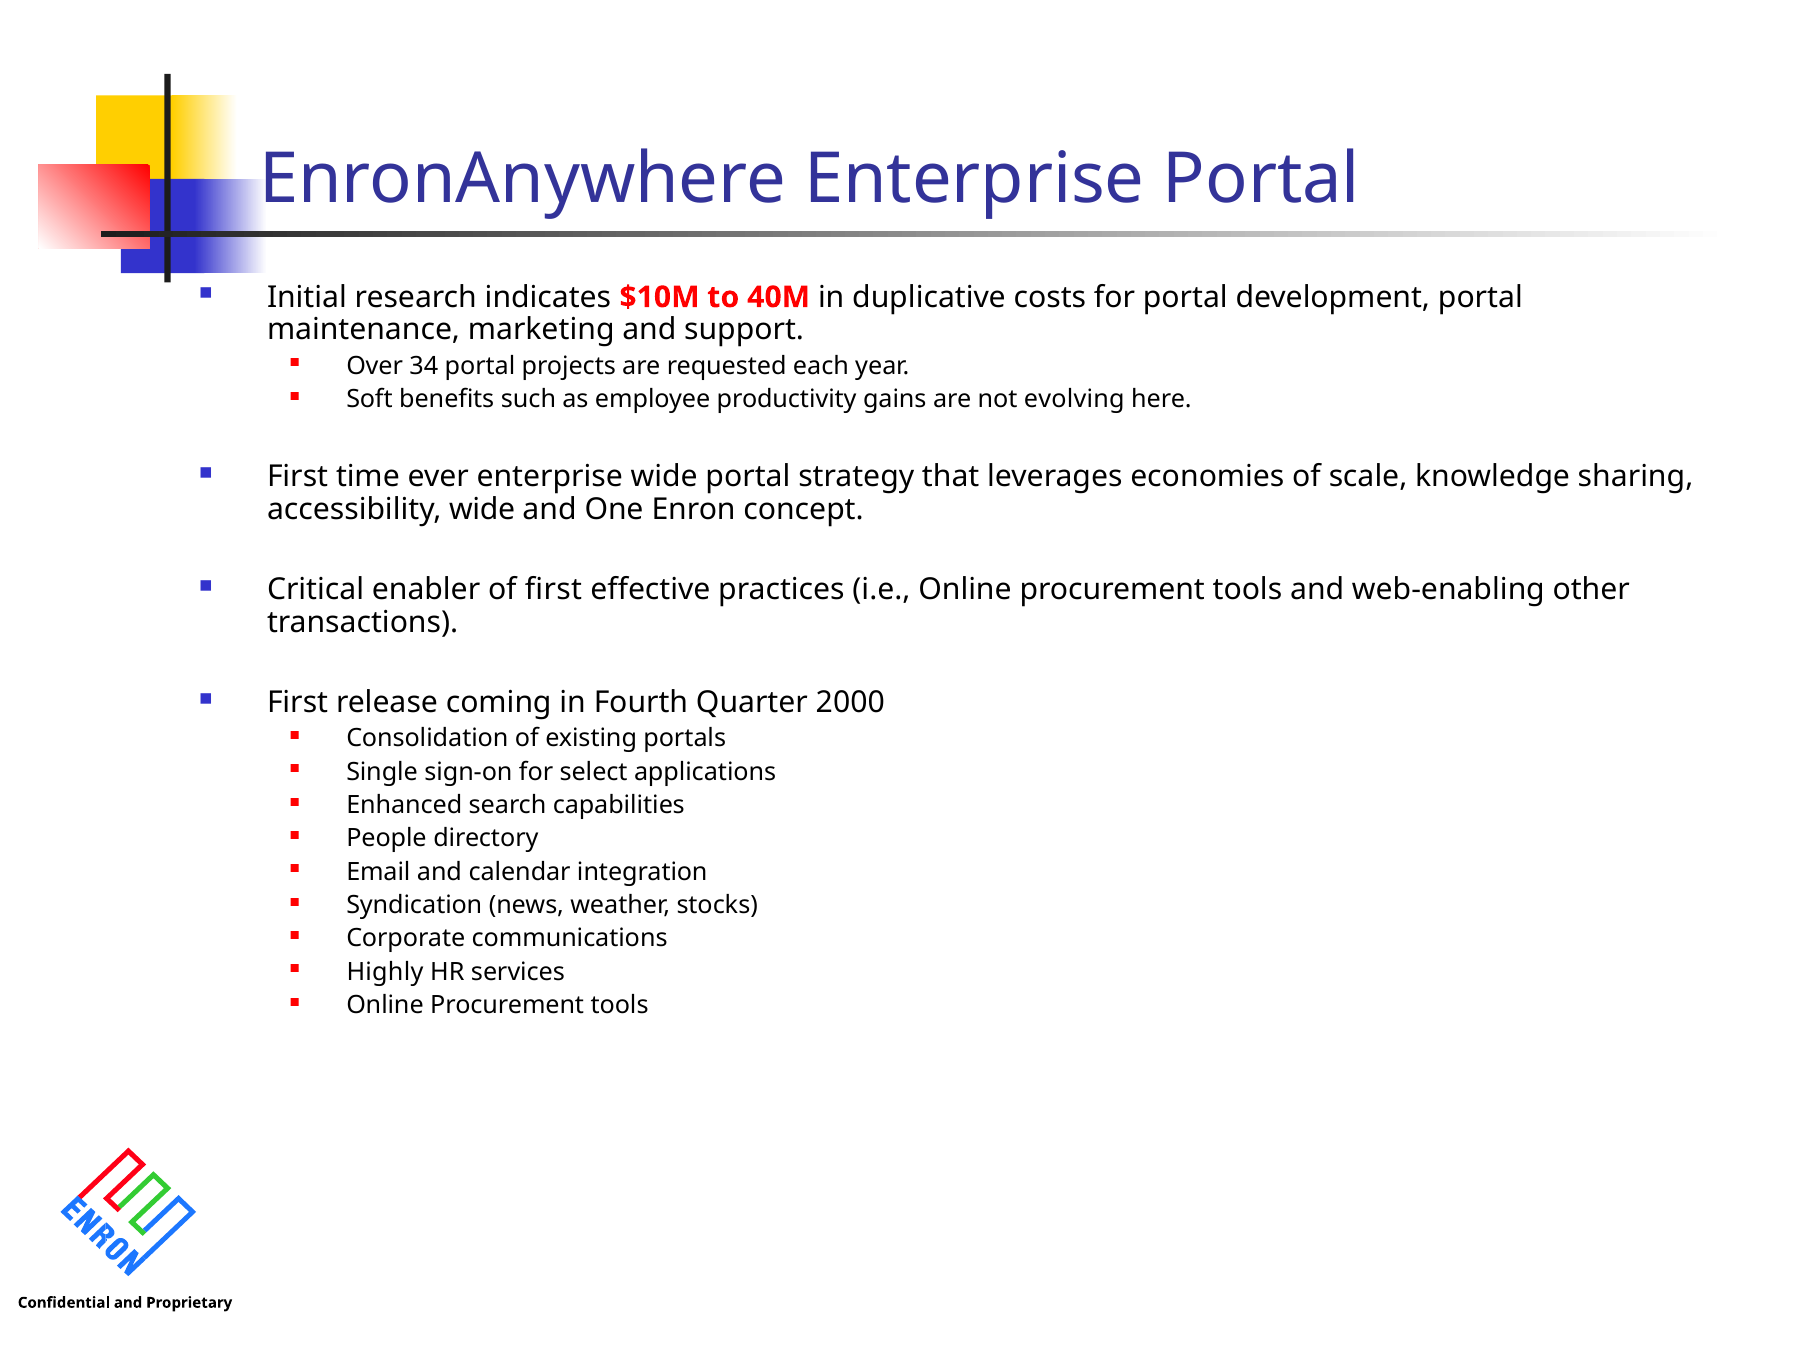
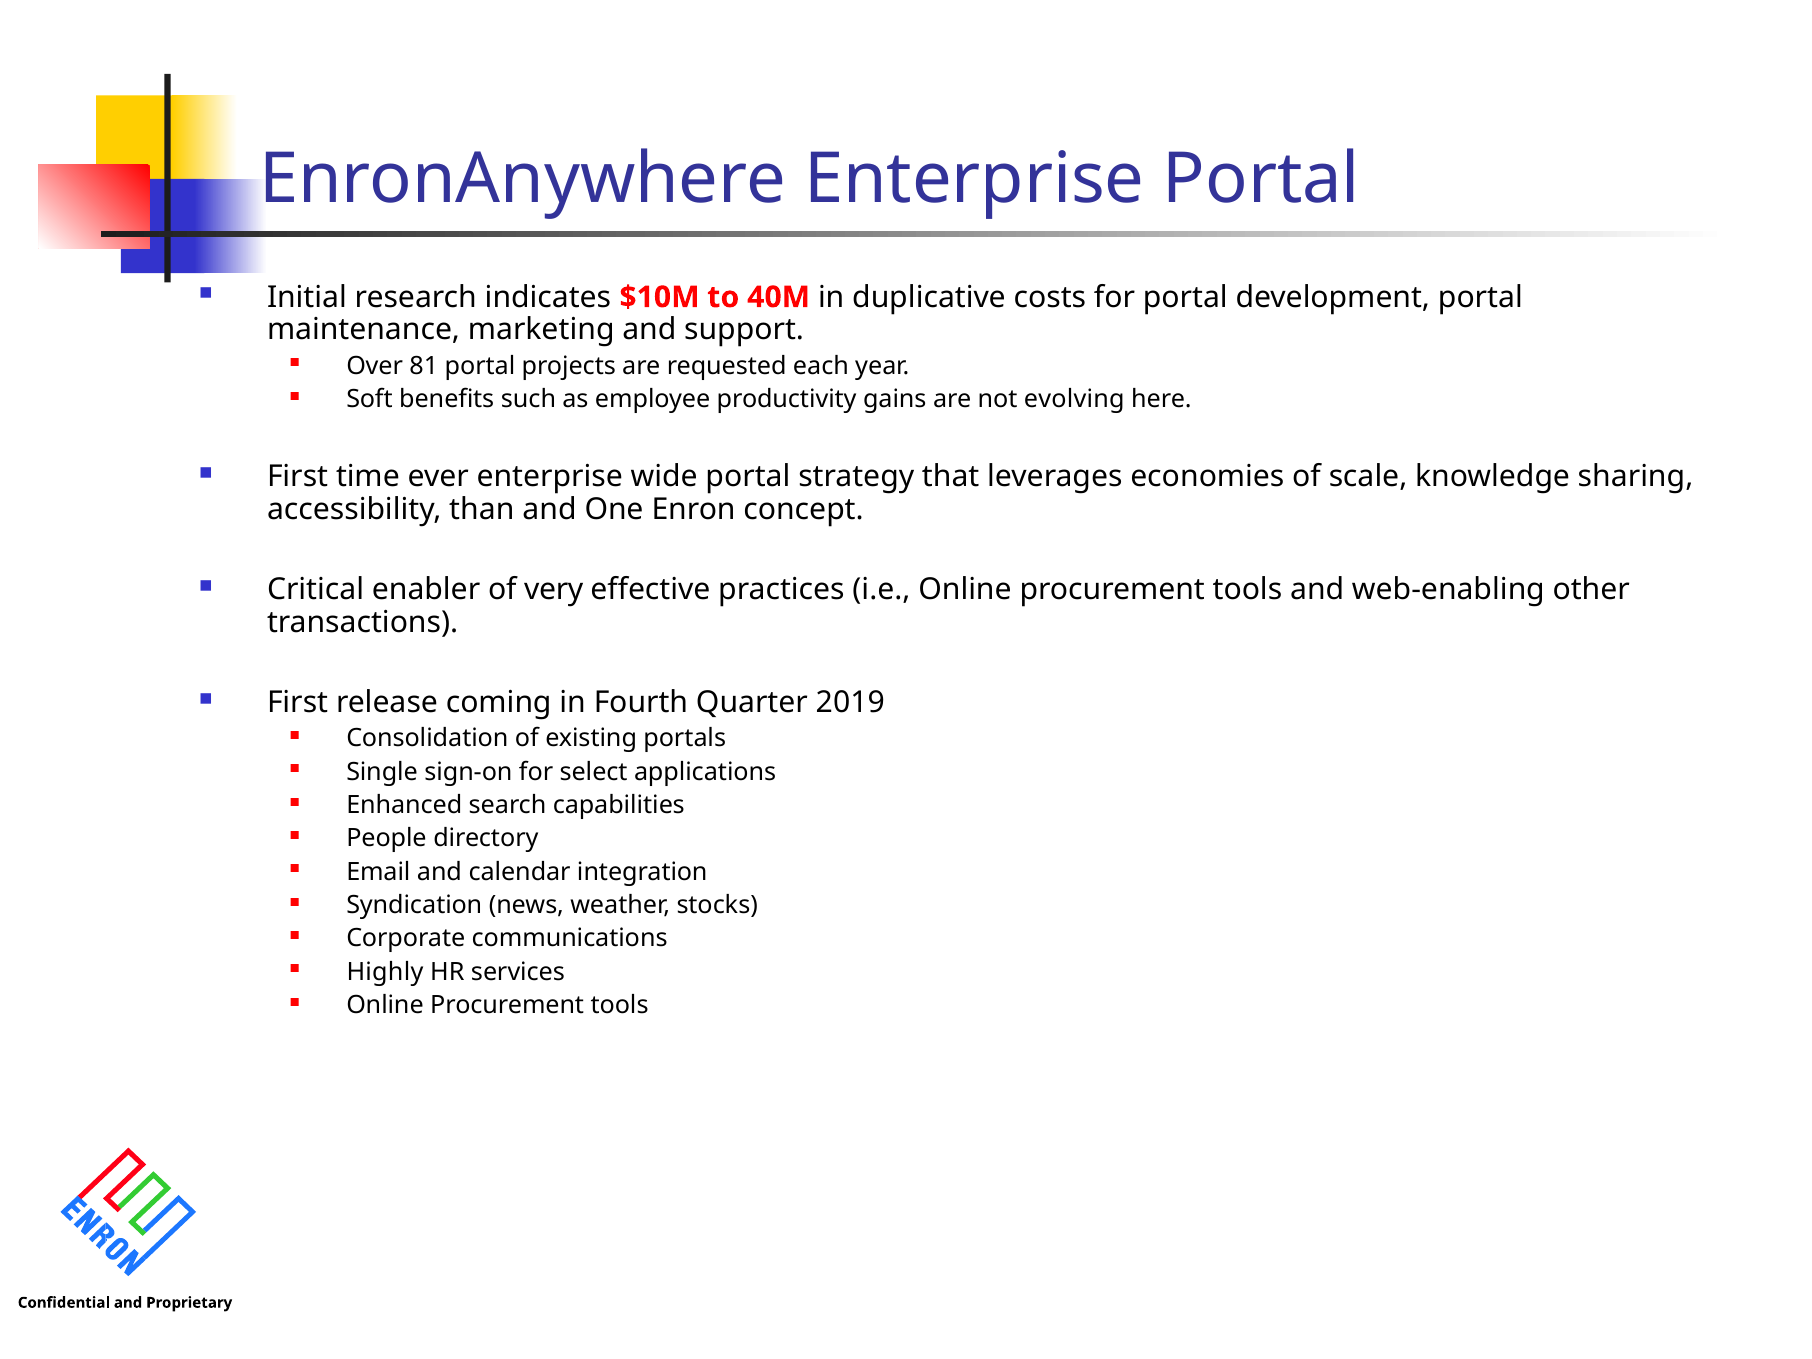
34: 34 -> 81 (424, 366)
accessibility wide: wide -> than (482, 509)
of first: first -> very (554, 590)
2000: 2000 -> 2019 (850, 703)
